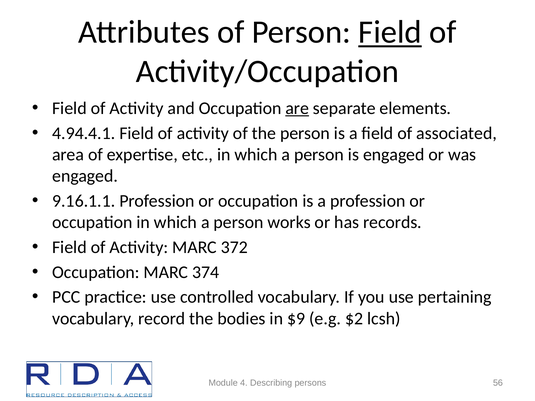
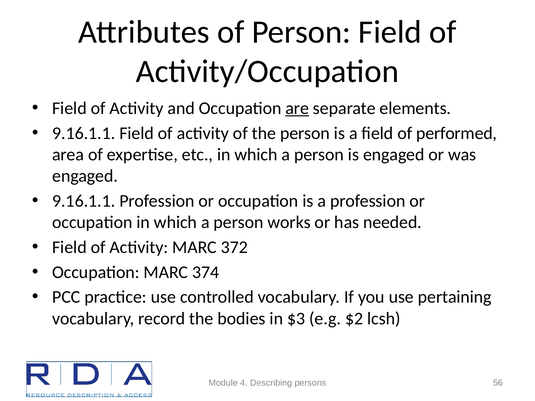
Field underline: present -> none (390, 32)
4.94.4.1: 4.94.4.1 -> 9.16.1.1 (84, 133)
associated: associated -> performed (457, 133)
records: records -> needed (392, 222)
$9: $9 -> $3 (296, 319)
